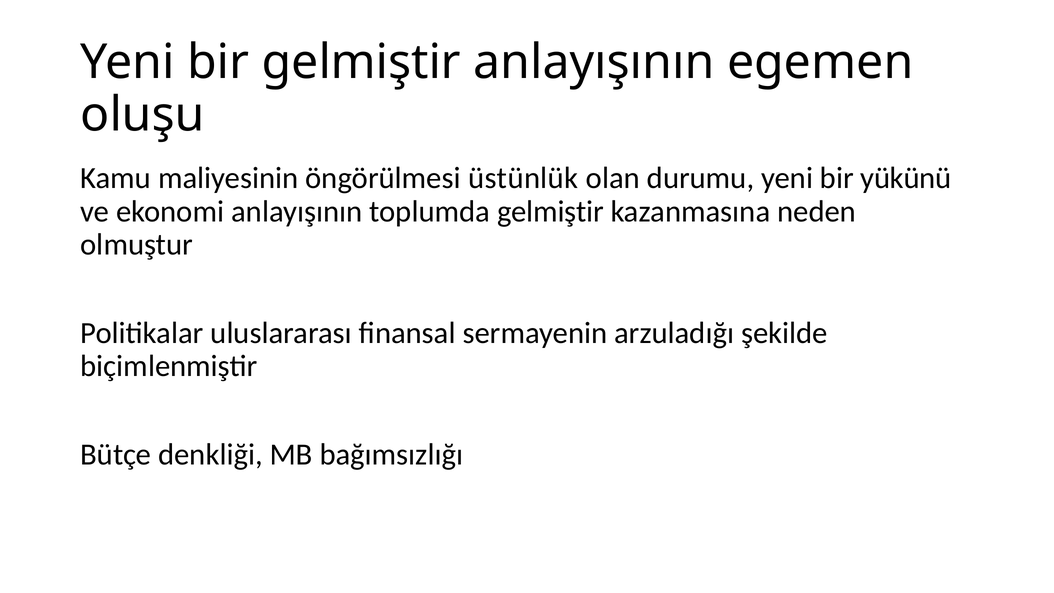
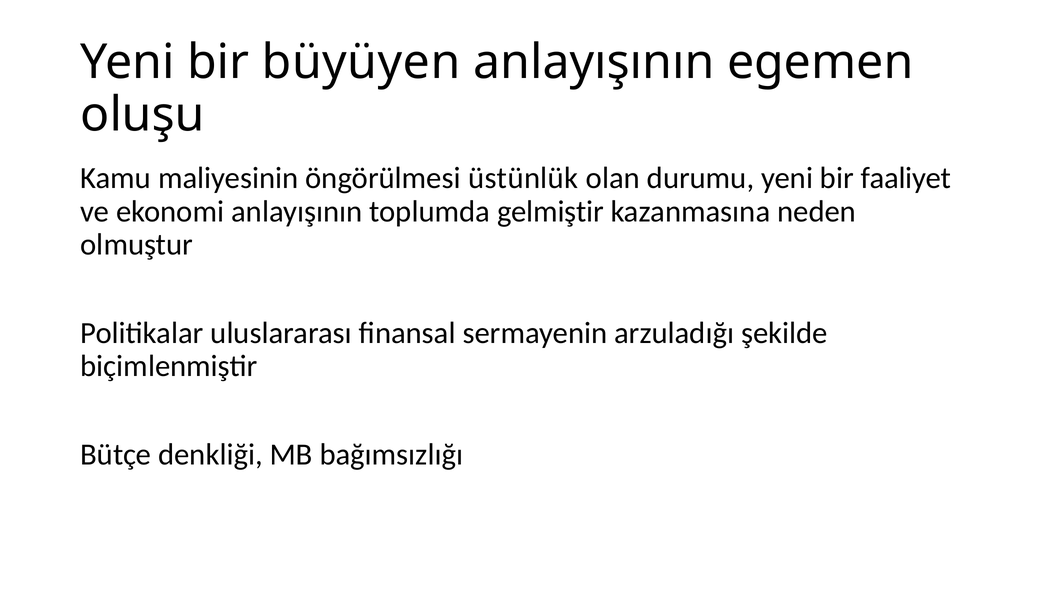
bir gelmiştir: gelmiştir -> büyüyen (361, 62)
yükünü: yükünü -> faaliyet (906, 178)
